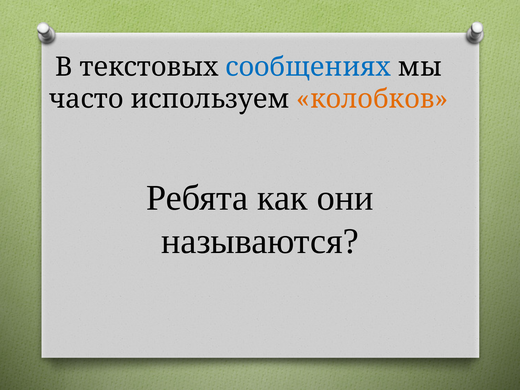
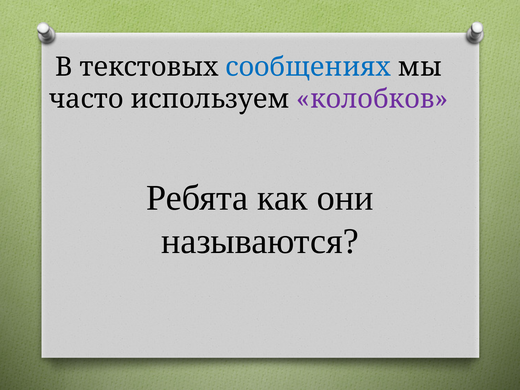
колобков colour: orange -> purple (372, 99)
